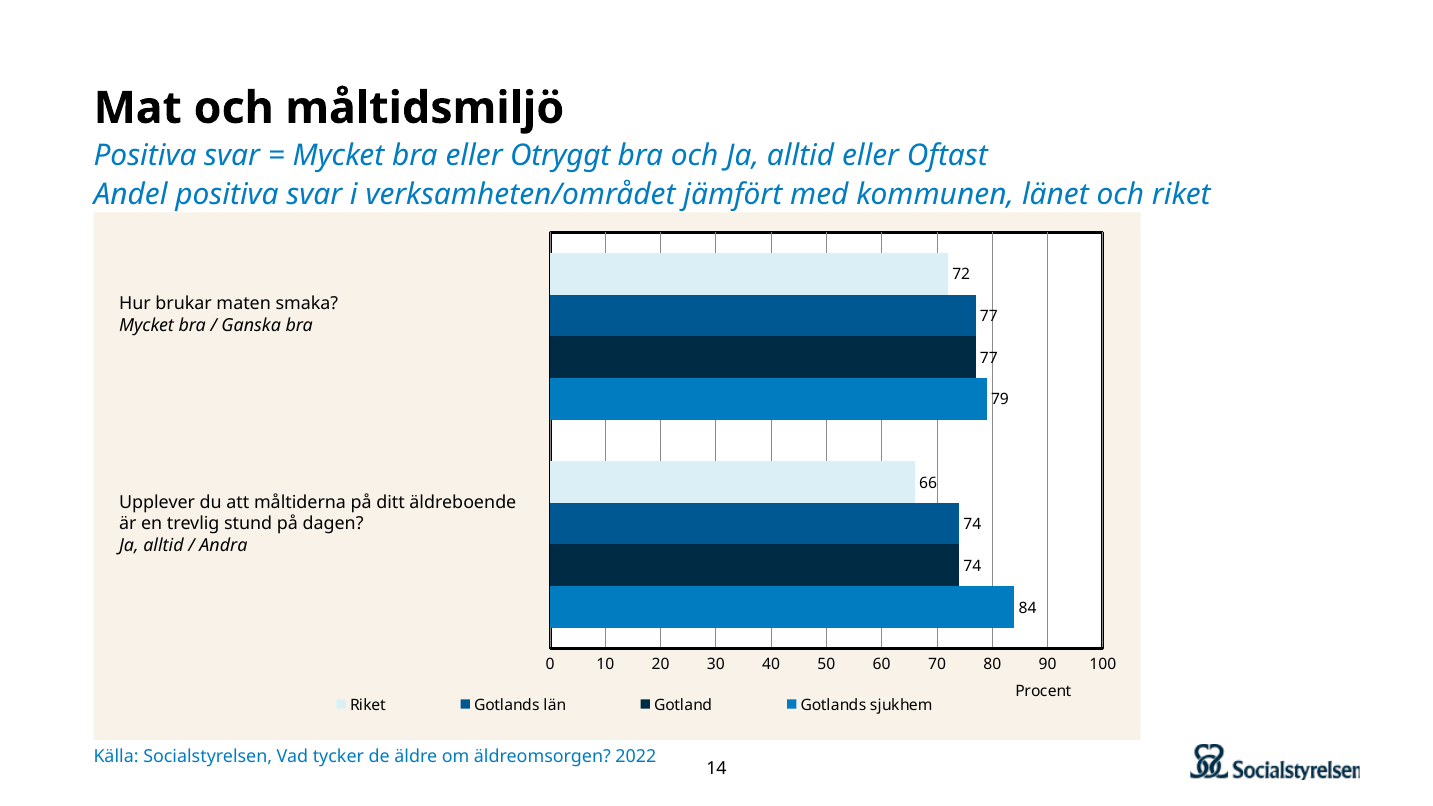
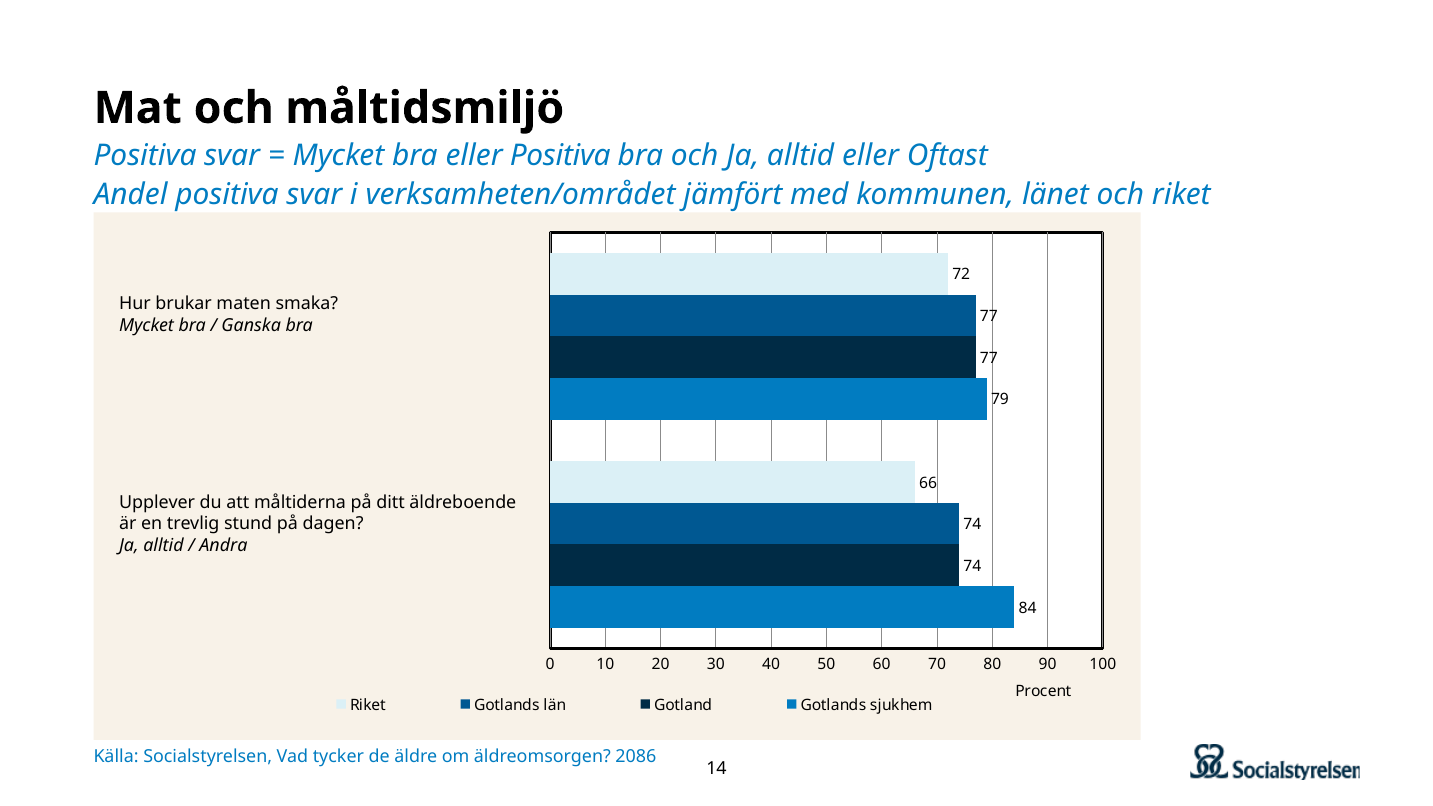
eller Otryggt: Otryggt -> Positiva (560, 155)
2022: 2022 -> 2086 (636, 757)
